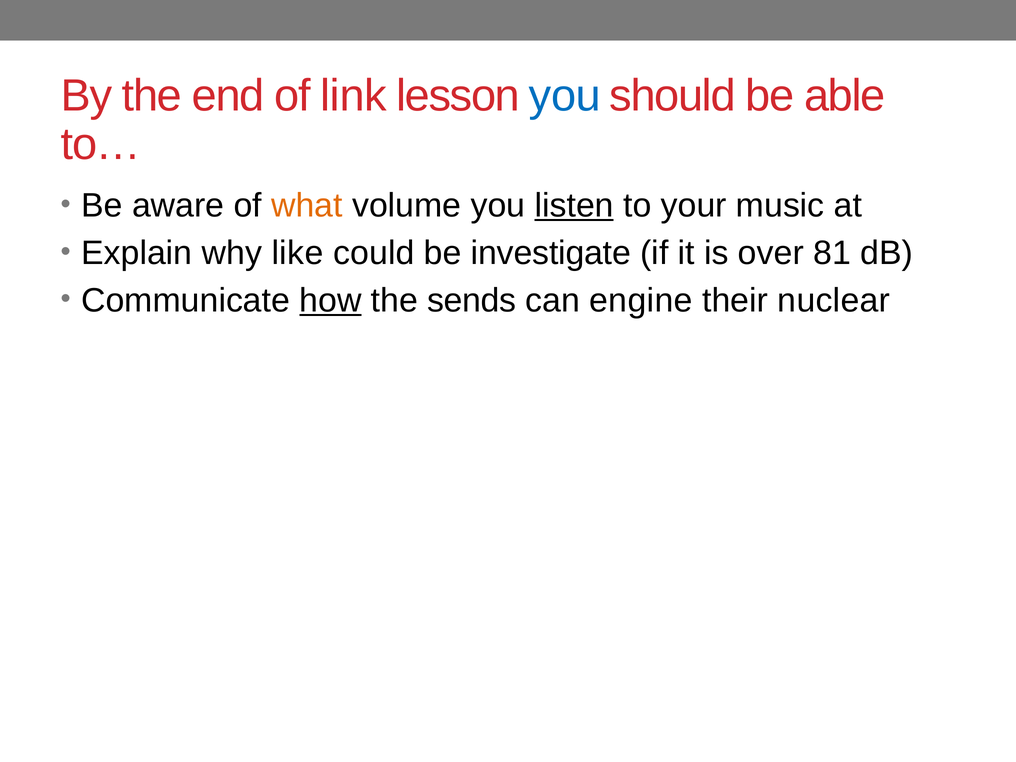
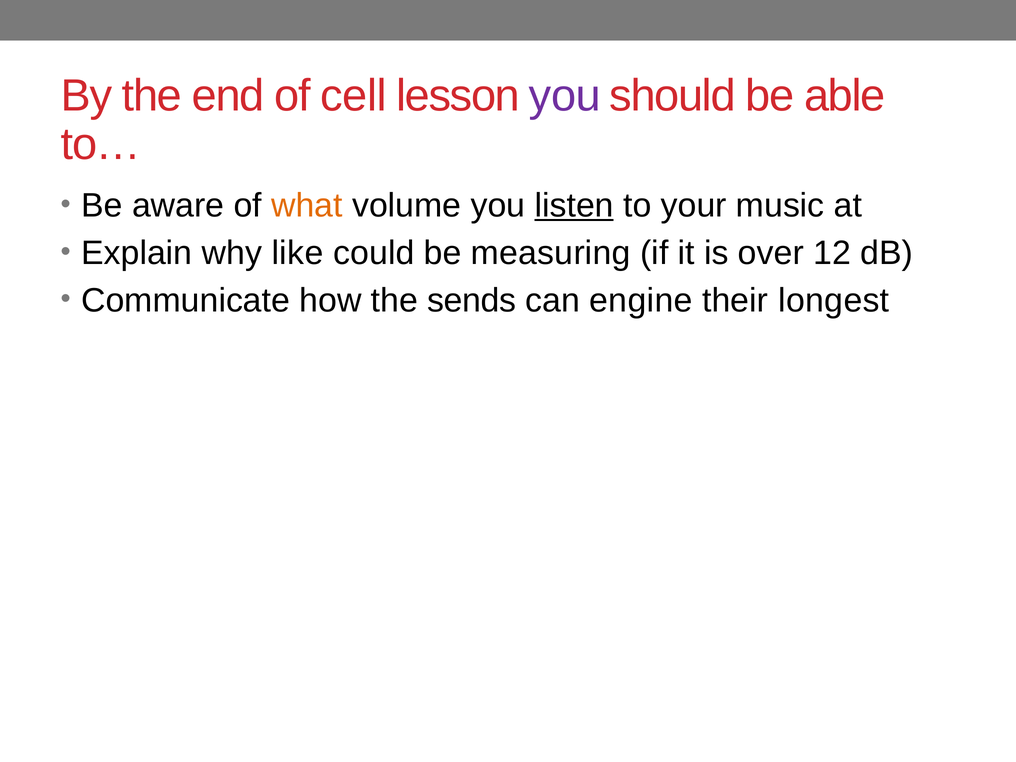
link: link -> cell (354, 96)
you colour: blue -> purple (565, 96)
investigate: investigate -> measuring (551, 253)
81: 81 -> 12 (832, 253)
how underline: present -> none (331, 300)
nuclear: nuclear -> longest (834, 300)
